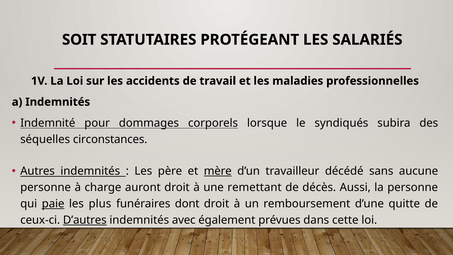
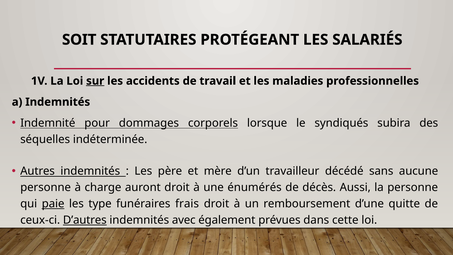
sur underline: none -> present (95, 81)
circonstances: circonstances -> indéterminée (110, 139)
mère underline: present -> none (218, 171)
remettant: remettant -> énumérés (255, 187)
plus: plus -> type (100, 204)
dont: dont -> frais (187, 204)
